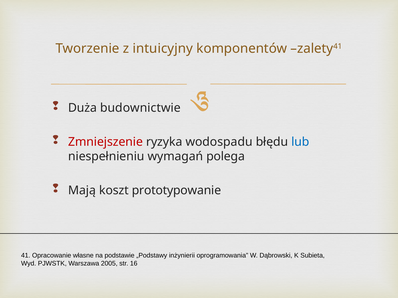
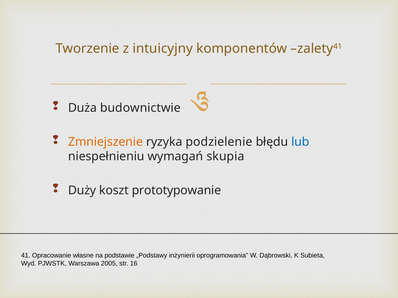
Zmniejszenie colour: red -> orange (106, 142)
wodospadu: wodospadu -> podzielenie (219, 142)
polega: polega -> skupia (225, 157)
Mają: Mają -> Duży (82, 191)
